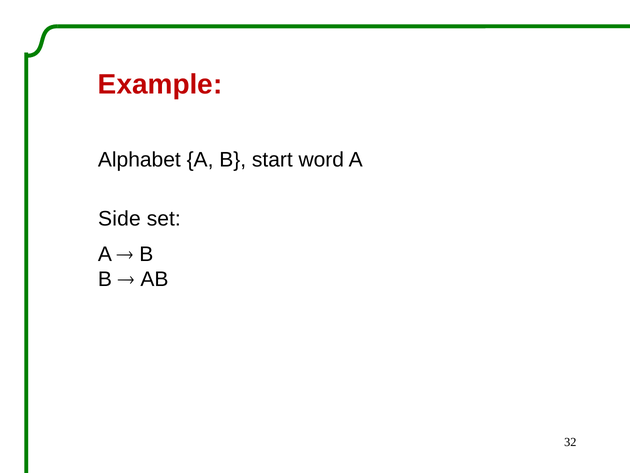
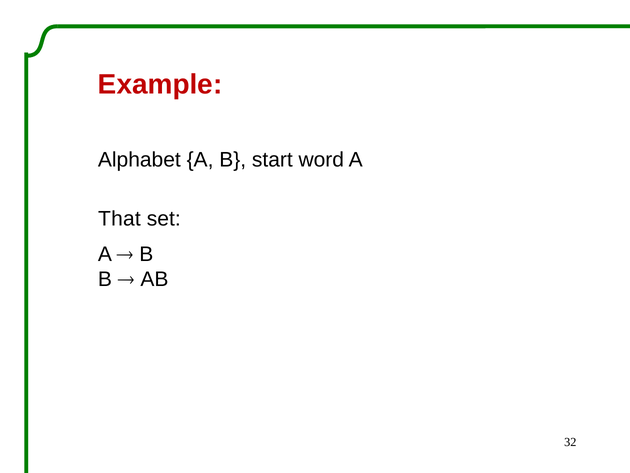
Side: Side -> That (119, 218)
